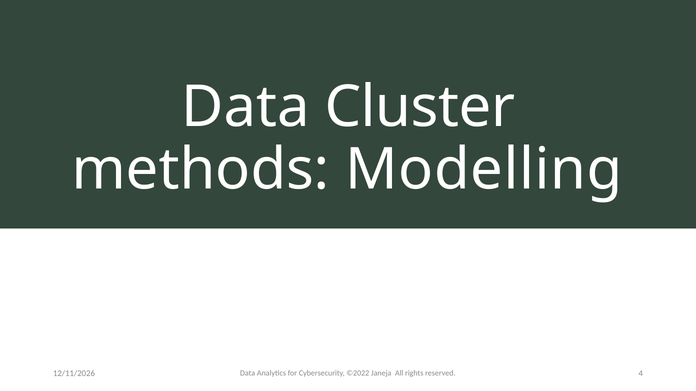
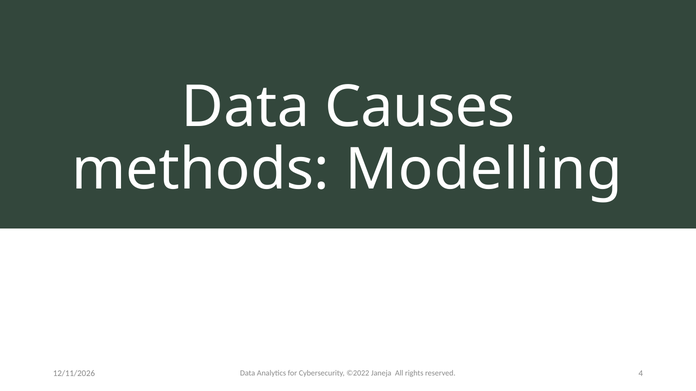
Cluster: Cluster -> Causes (420, 107)
